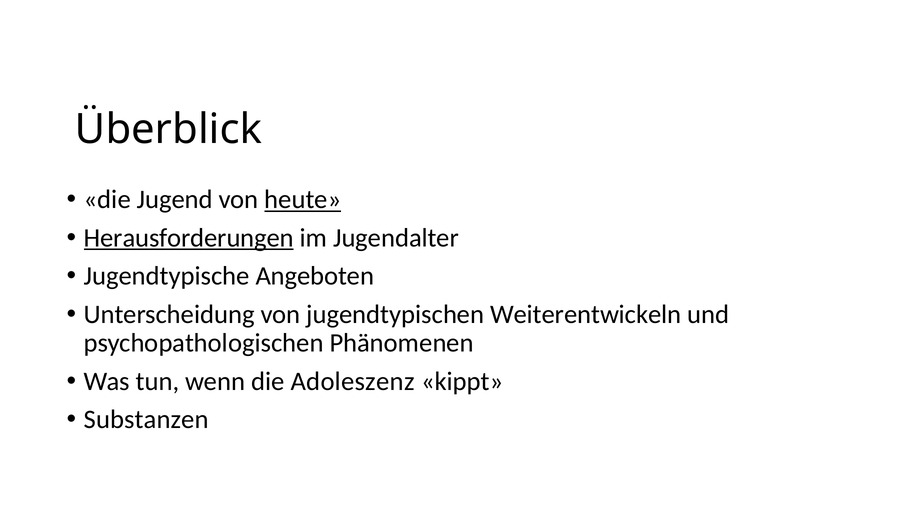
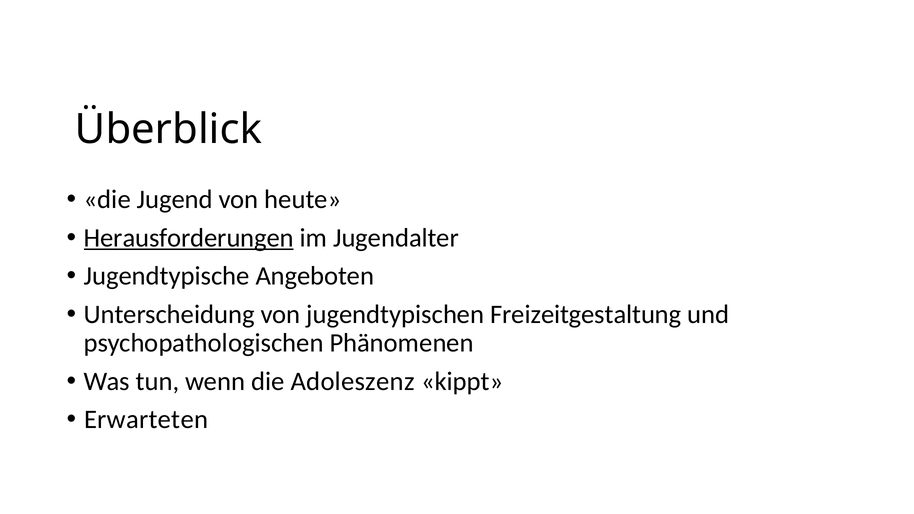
heute underline: present -> none (303, 200)
Weiterentwickeln: Weiterentwickeln -> Freizeitgestaltung (586, 314)
Substanzen: Substanzen -> Erwarteten (146, 420)
